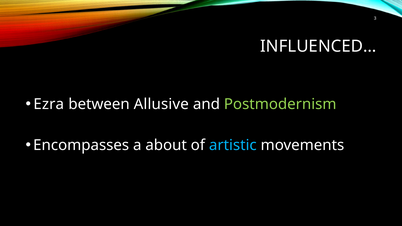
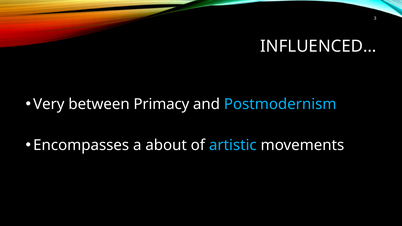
Ezra: Ezra -> Very (49, 104)
Allusive: Allusive -> Primacy (161, 104)
Postmodernism colour: light green -> light blue (280, 104)
